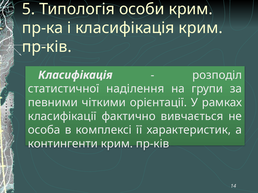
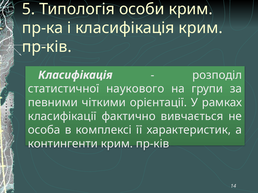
наділення: наділення -> наукового (135, 89)
